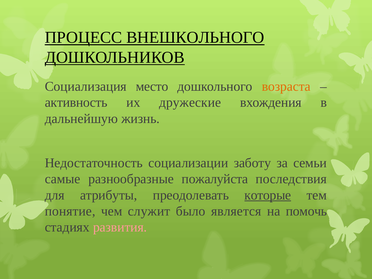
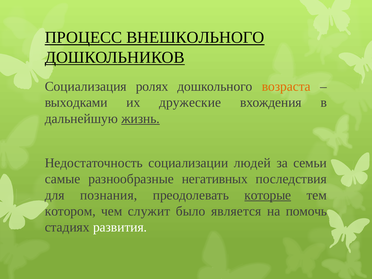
место: место -> ролях (152, 86)
активность: активность -> выходками (76, 103)
жизнь underline: none -> present (141, 119)
заботу: заботу -> людей (252, 163)
пожалуйста: пожалуйста -> негативных (215, 179)
атрибуты: атрибуты -> познания (109, 195)
понятие: понятие -> котором (70, 211)
развития colour: pink -> white (120, 227)
